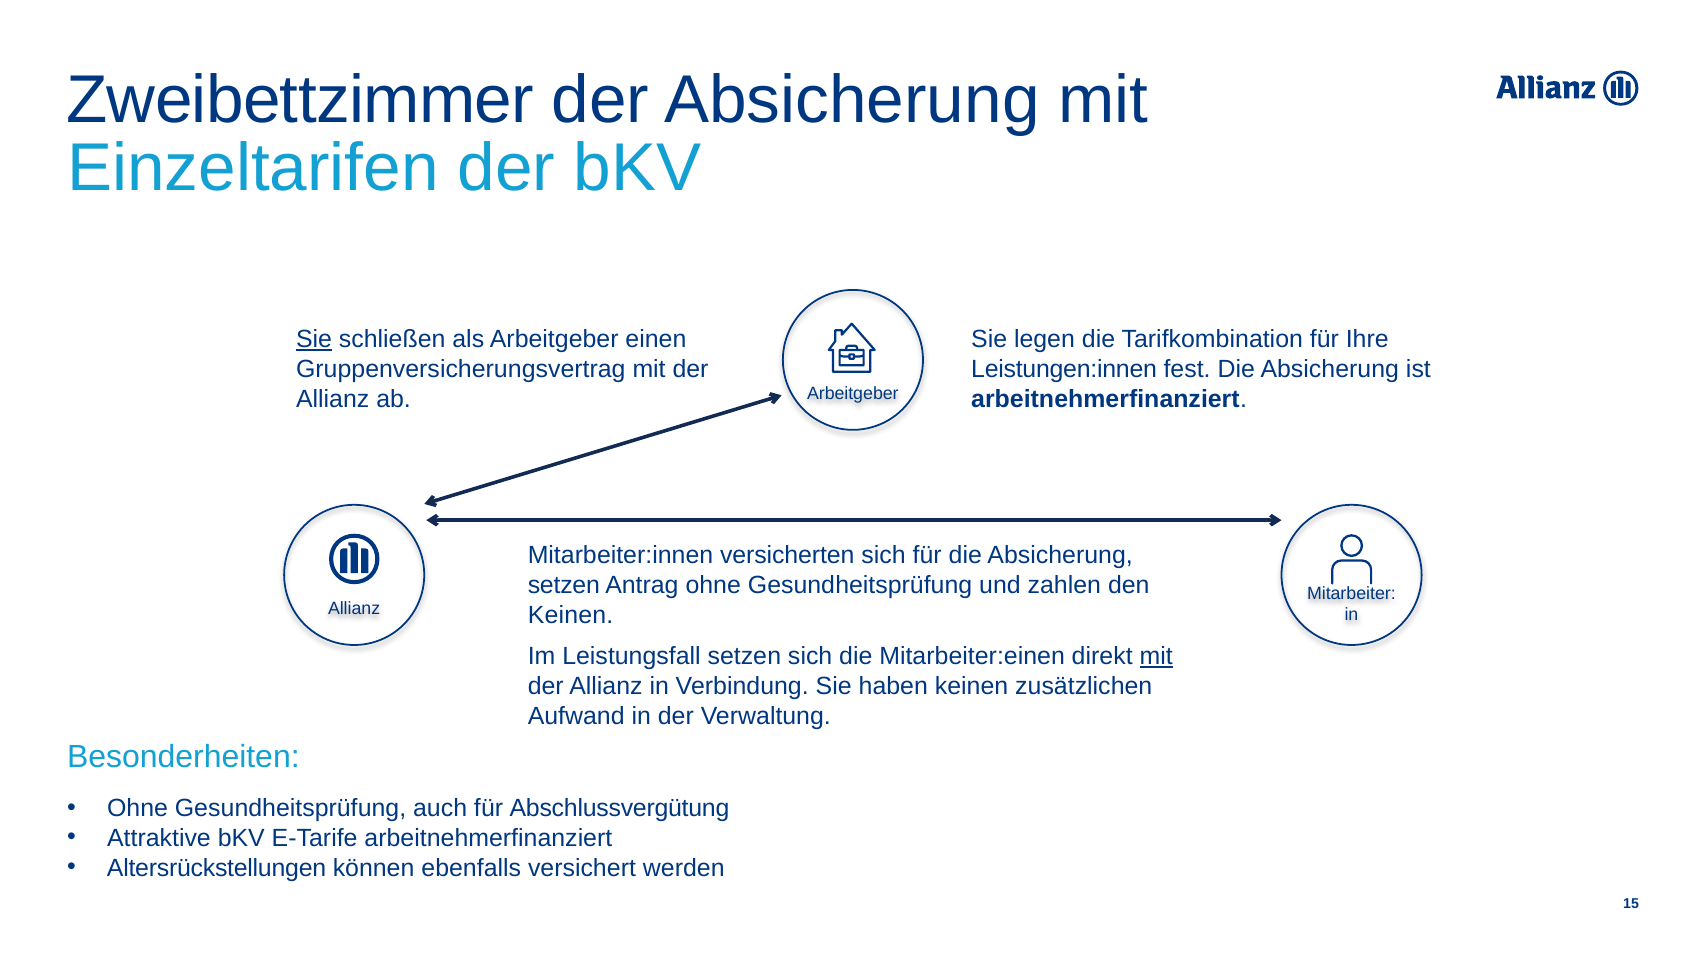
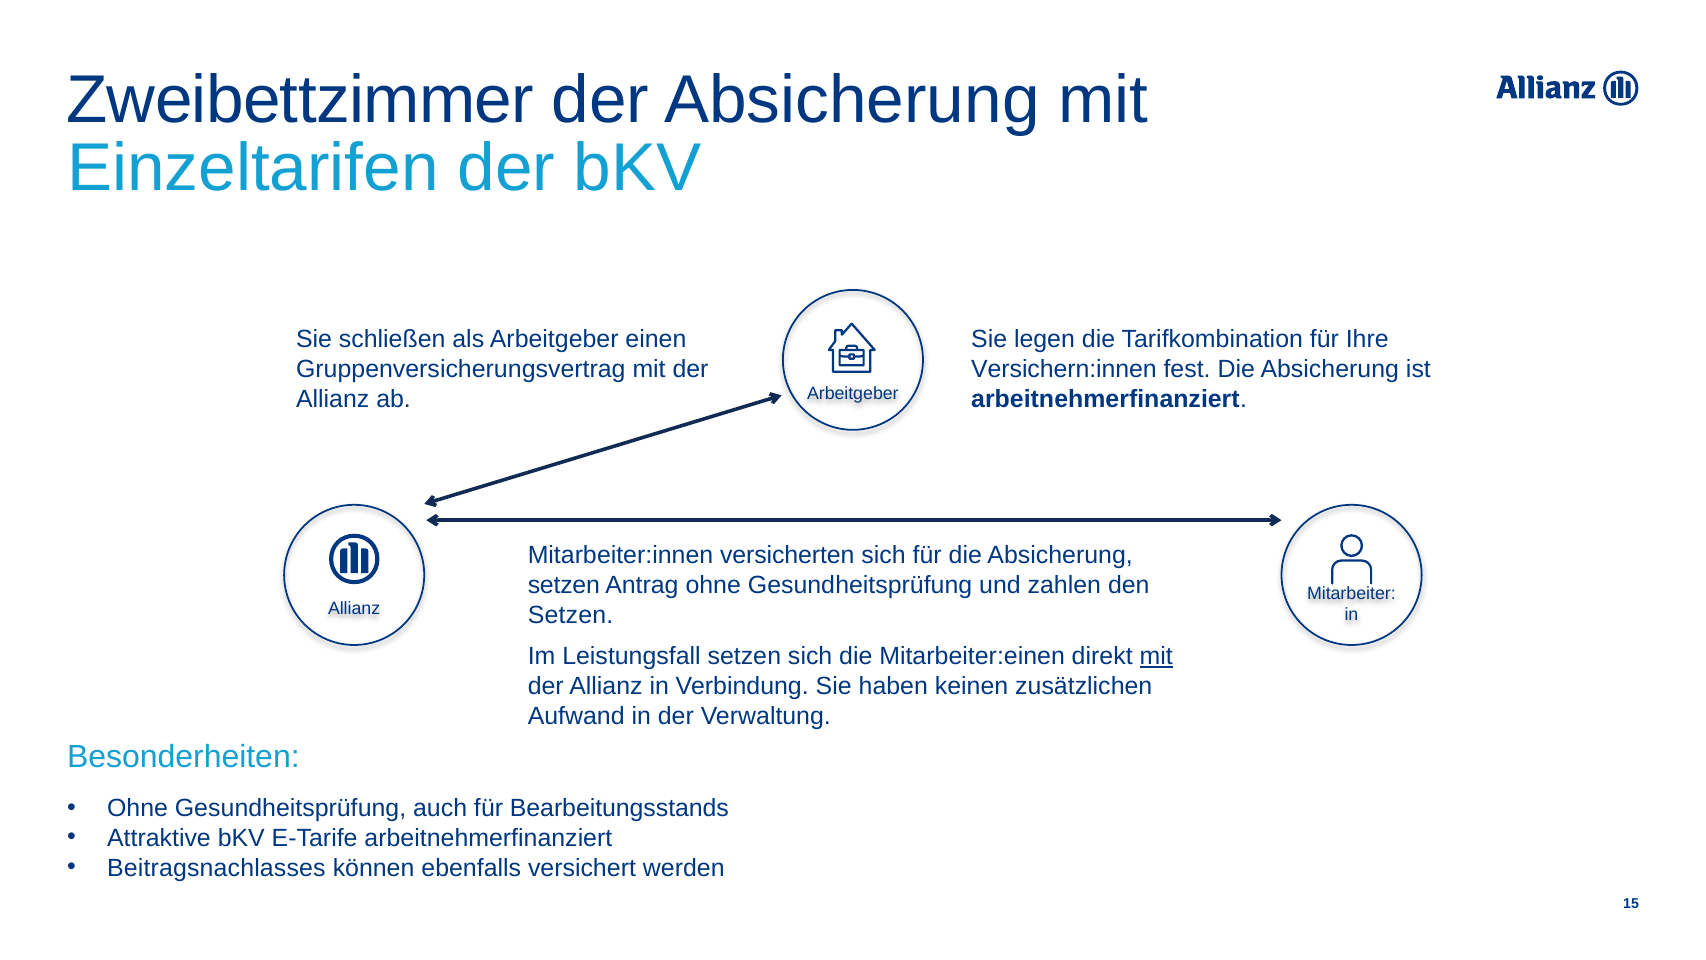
Sie underline: present -> none (314, 339)
Leistungen:innen: Leistungen:innen -> Versichern:innen (1064, 369)
Keinen: Keinen -> Setzen (570, 615)
Abschlussvergütung: Abschlussvergütung -> Bearbeitungsstands (619, 808)
Altersrückstellungen: Altersrückstellungen -> Beitragsnachlasses (216, 868)
